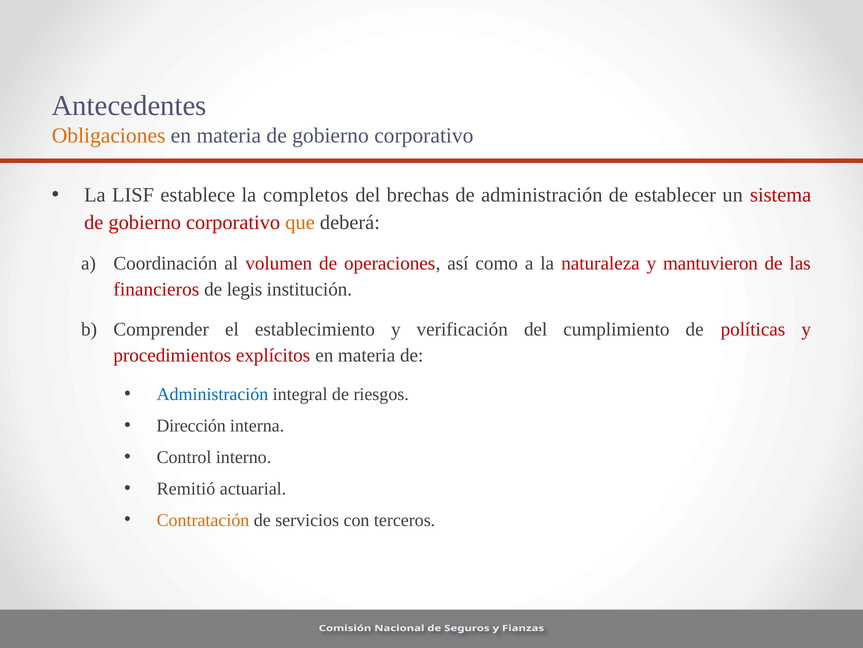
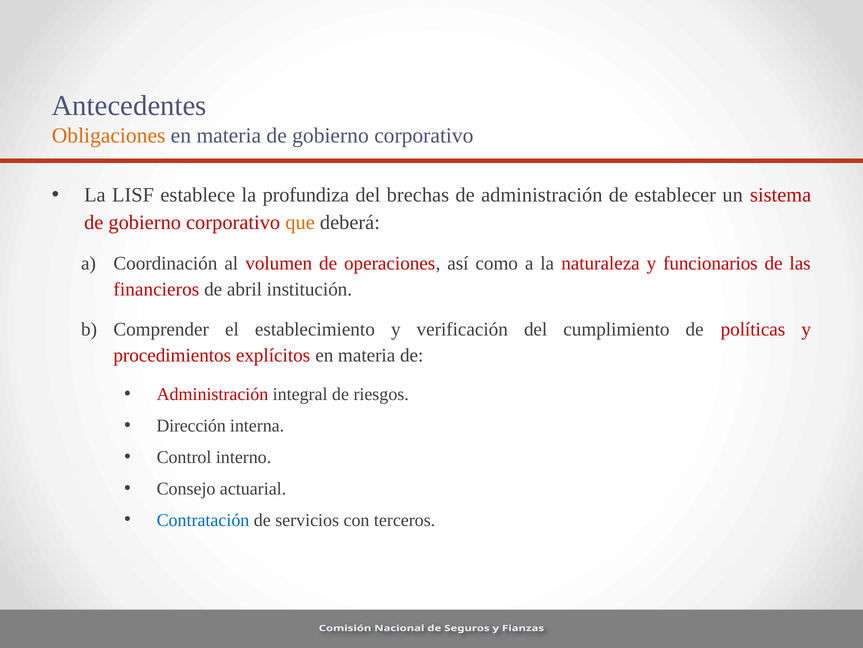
completos: completos -> profundiza (306, 195)
mantuvieron: mantuvieron -> funcionarios (710, 263)
legis: legis -> abril (244, 289)
Administración colour: blue -> red (212, 394)
Remitió: Remitió -> Consejo (186, 488)
Contratación colour: orange -> blue (203, 520)
